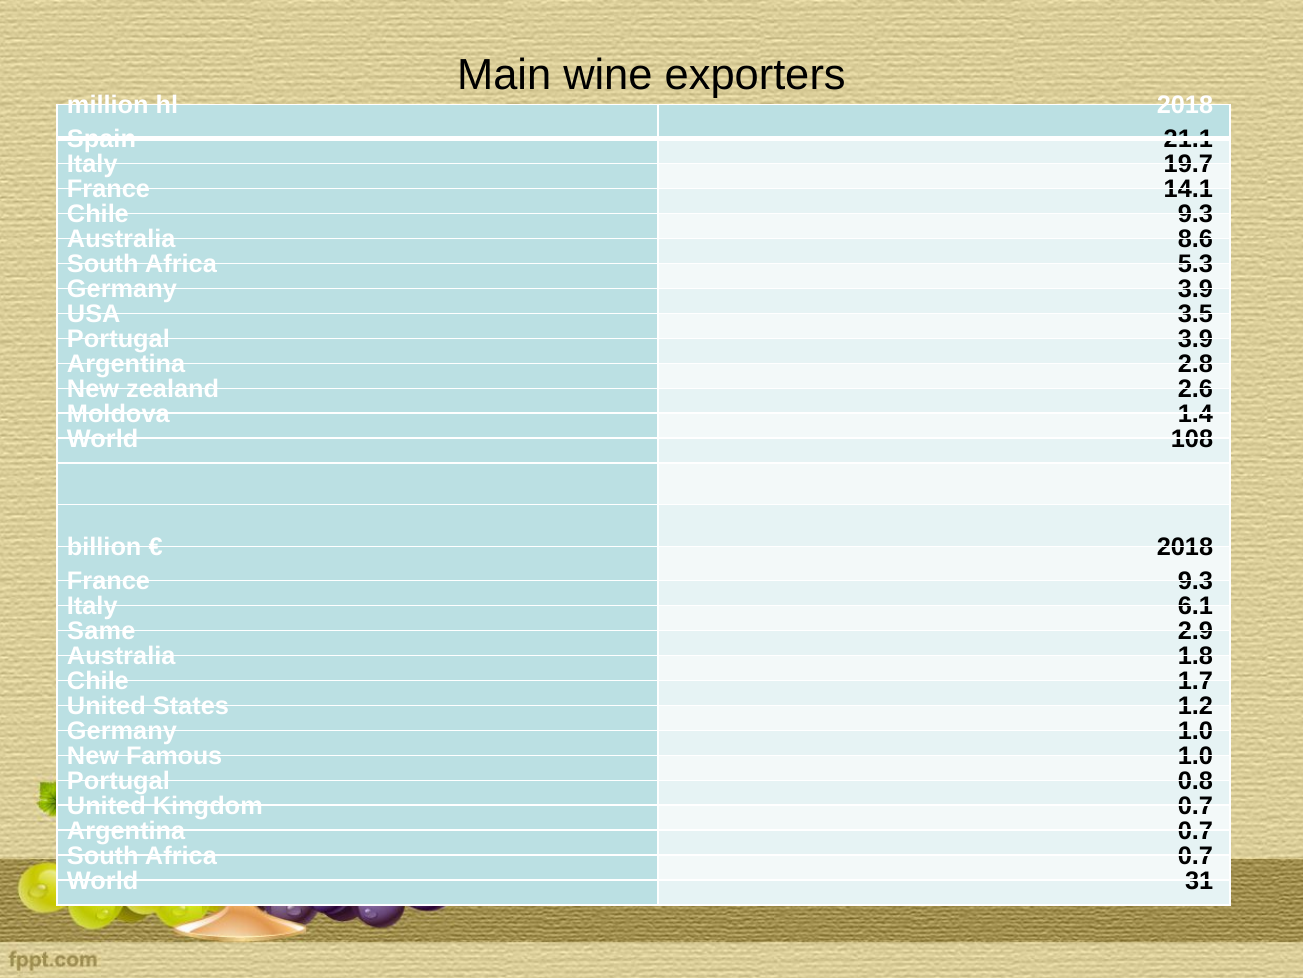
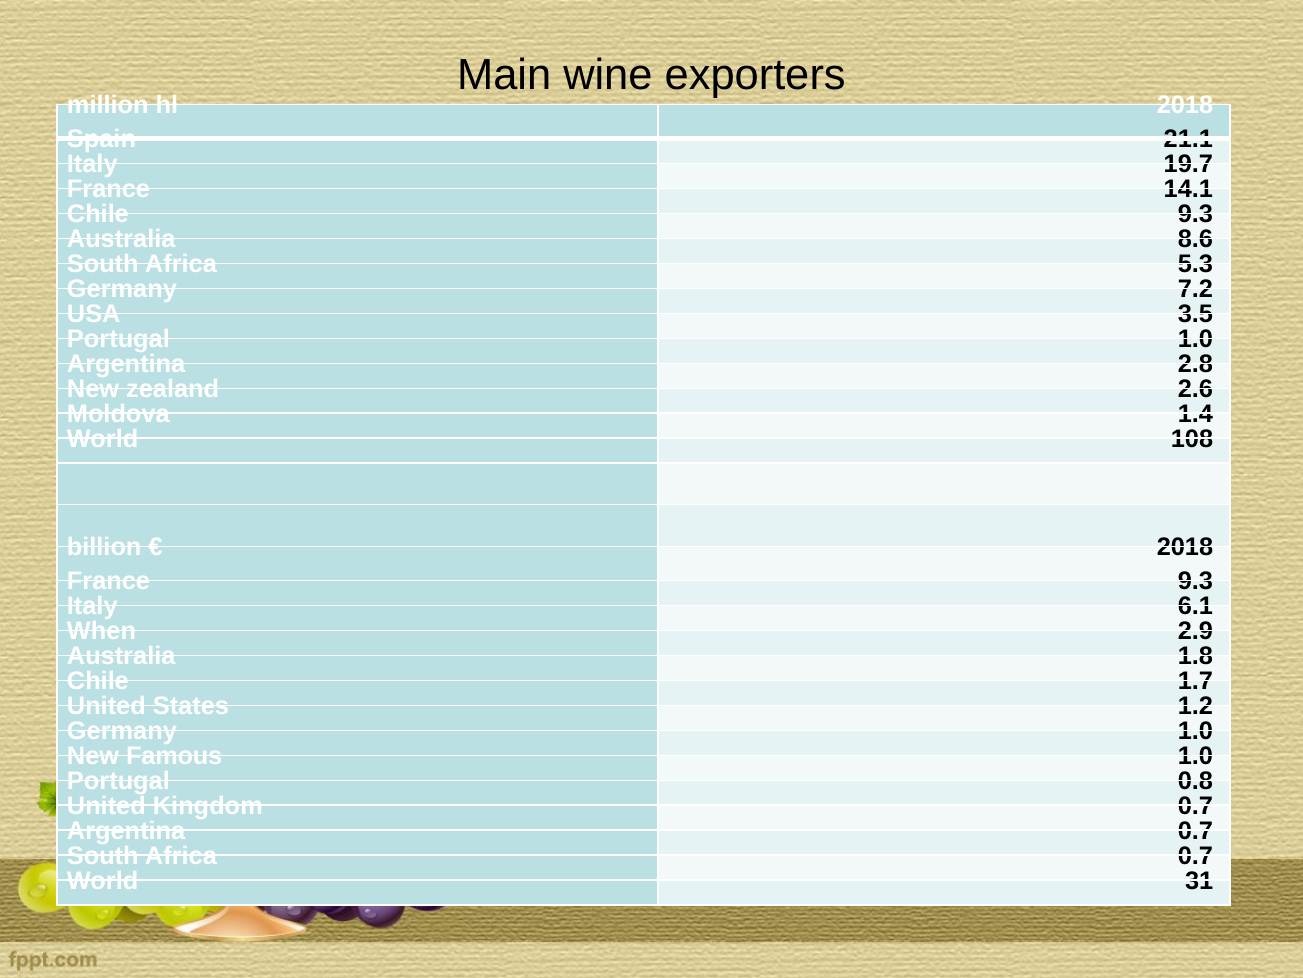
Germany 3.9: 3.9 -> 7.2 (1195, 289)
Portugal 3.9: 3.9 -> 1.0 (1195, 339)
Same: Same -> When (101, 631)
